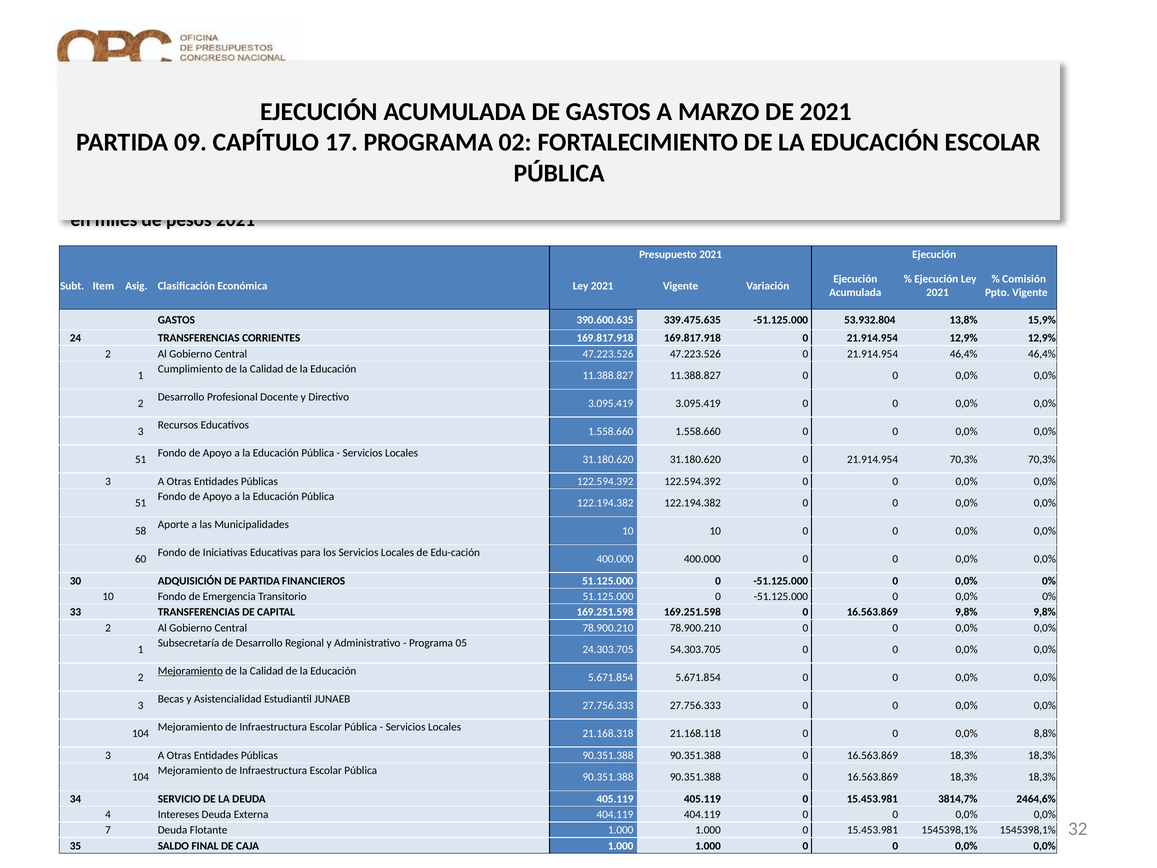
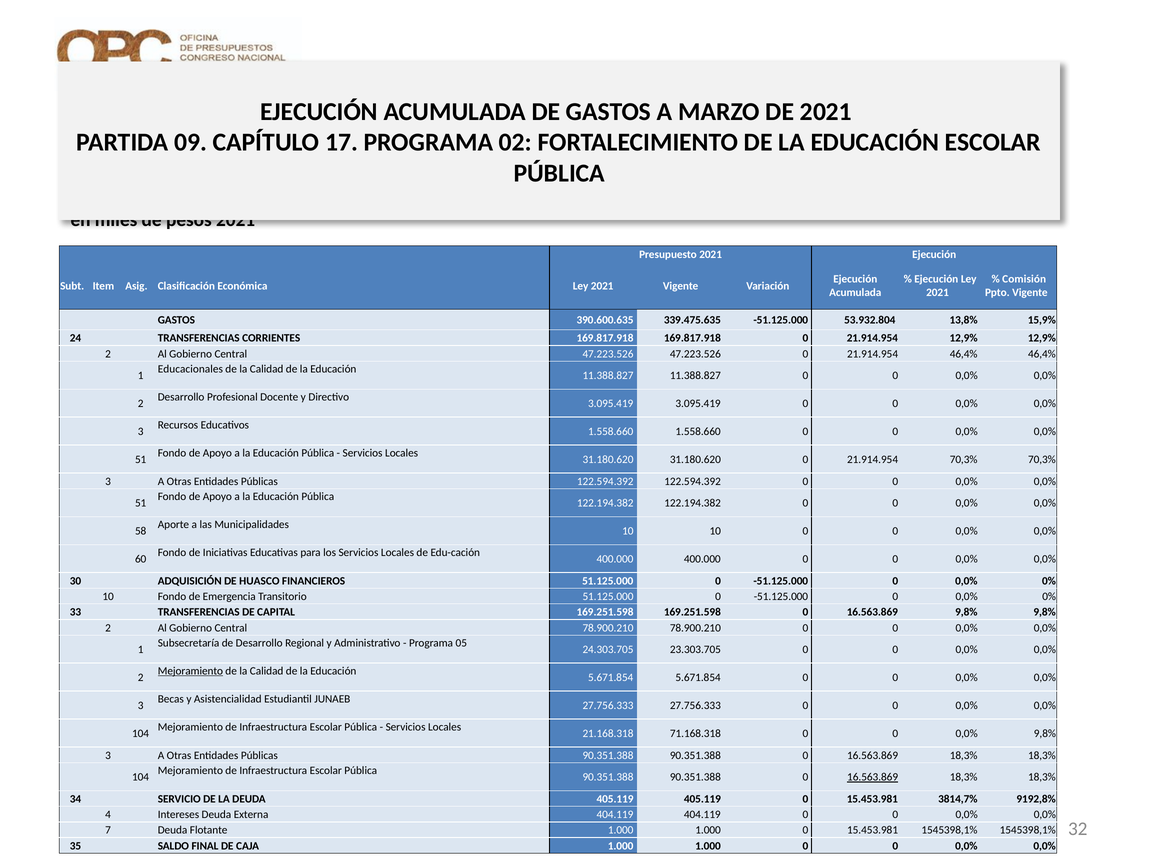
Cumplimiento: Cumplimiento -> Educacionales (190, 369)
DE PARTIDA: PARTIDA -> HUASCO (259, 581)
54.303.705: 54.303.705 -> 23.303.705 (695, 649)
21.168.118: 21.168.118 -> 71.168.318 (695, 733)
0,0% 8,8%: 8,8% -> 9,8% (1045, 733)
16.563.869 underline: none -> present (873, 777)
2464,6%: 2464,6% -> 9192,8% (1036, 799)
